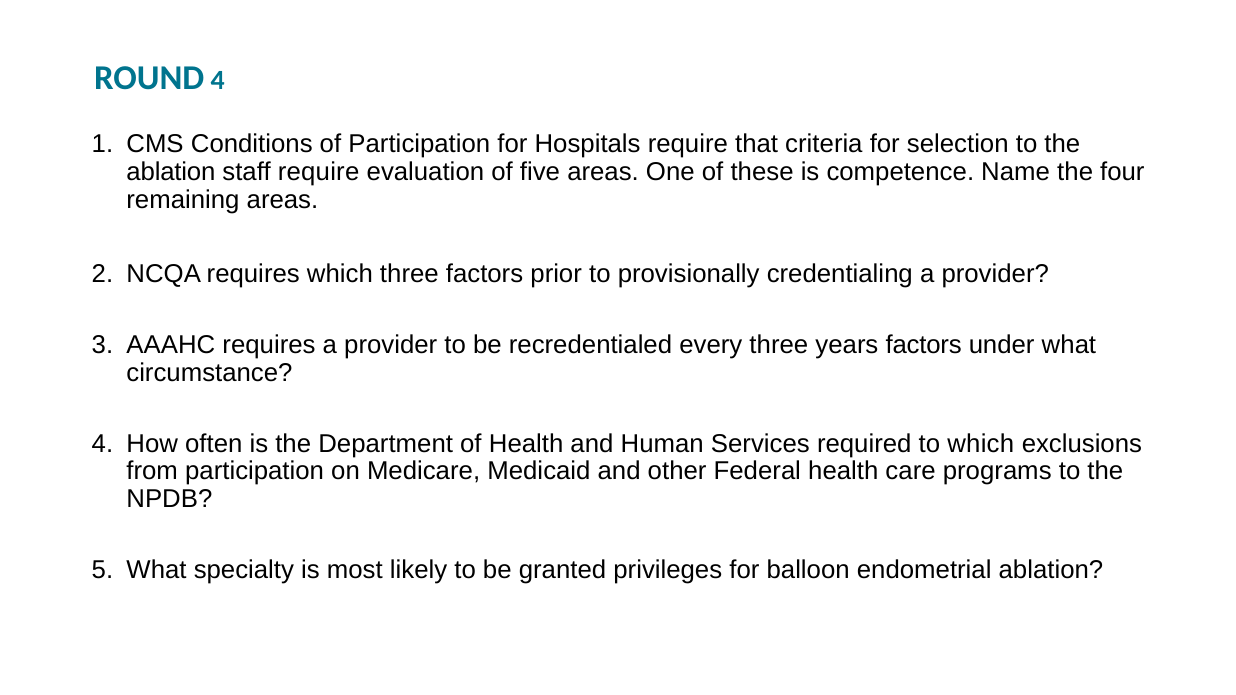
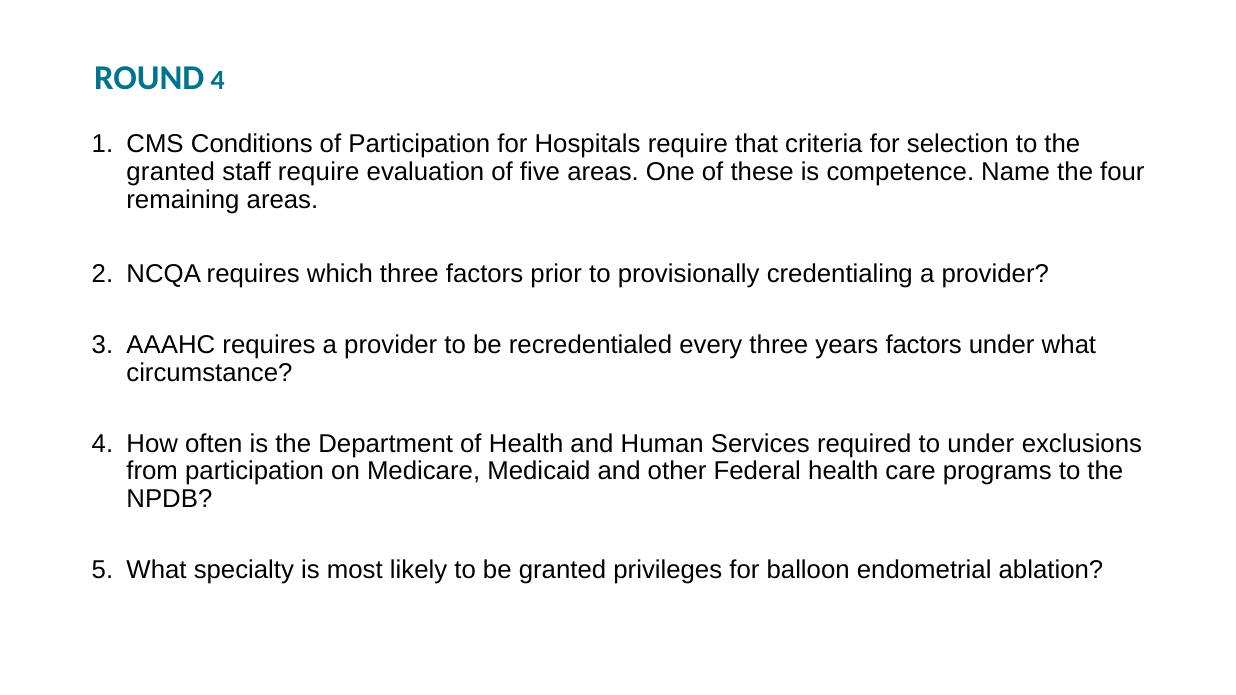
ablation: ablation -> granted (171, 172)
to which: which -> under (981, 444)
